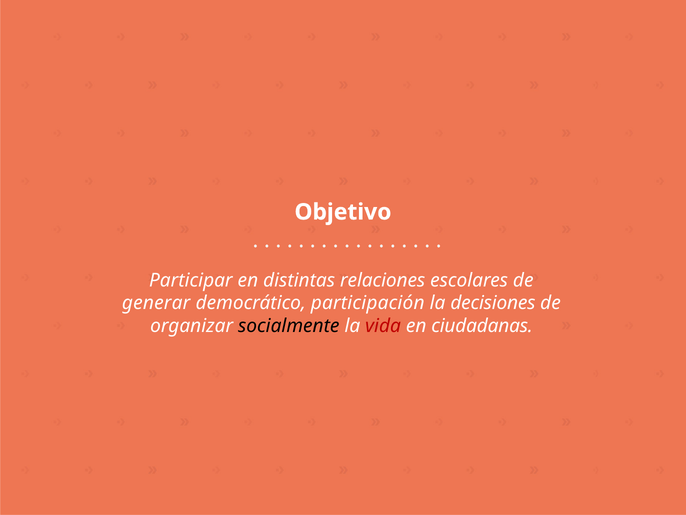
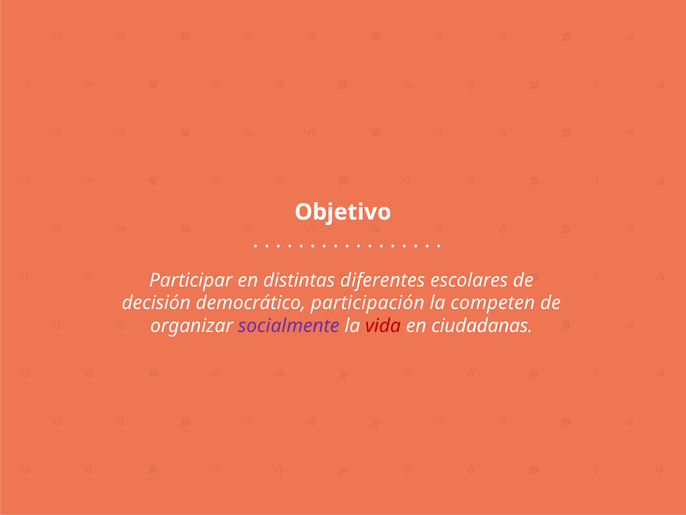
relaciones: relaciones -> diferentes (383, 280)
generar: generar -> decisión (156, 303)
decisiones: decisiones -> competen (493, 303)
socialmente colour: black -> purple (289, 326)
